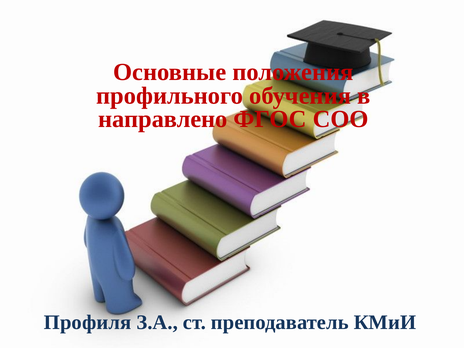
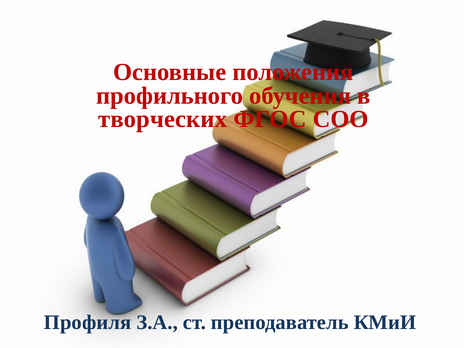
направлено: направлено -> творческих (163, 119)
